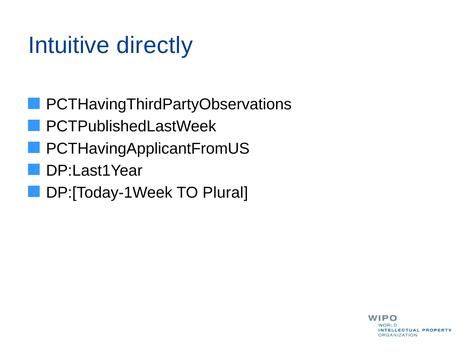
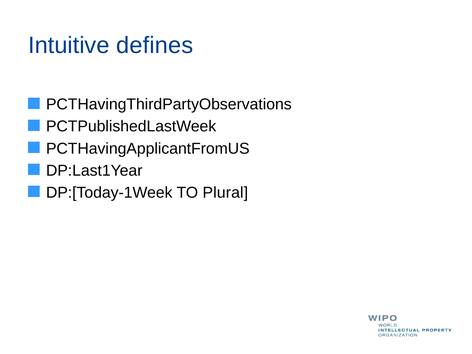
directly: directly -> defines (155, 45)
